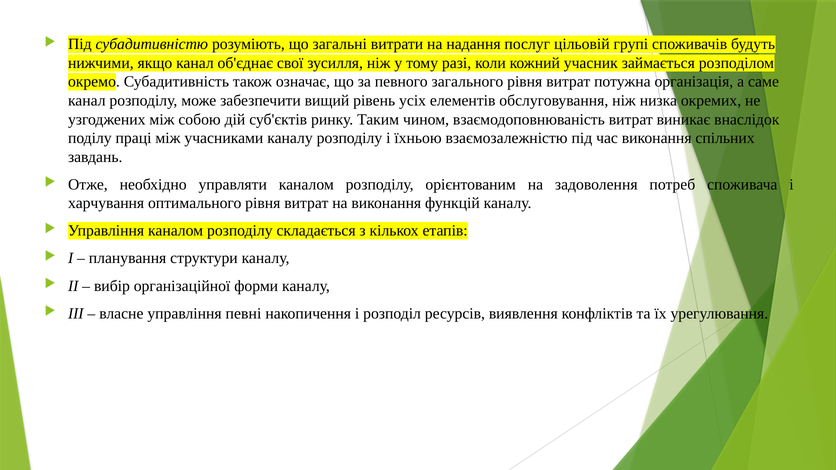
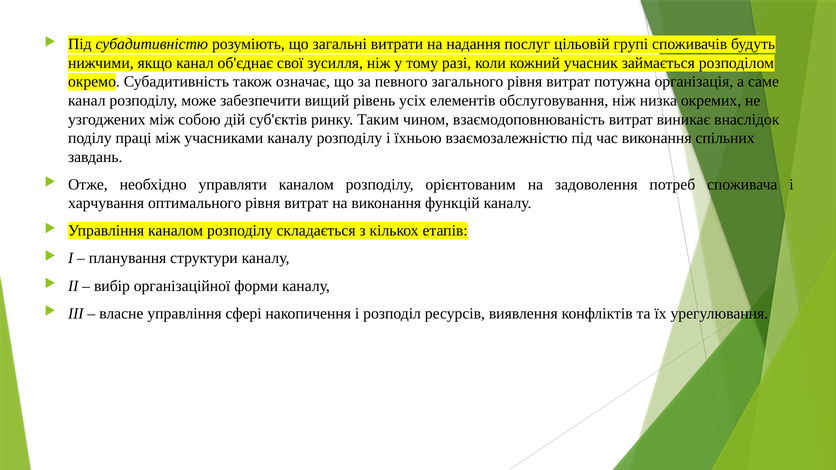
певні: певні -> сфері (244, 314)
